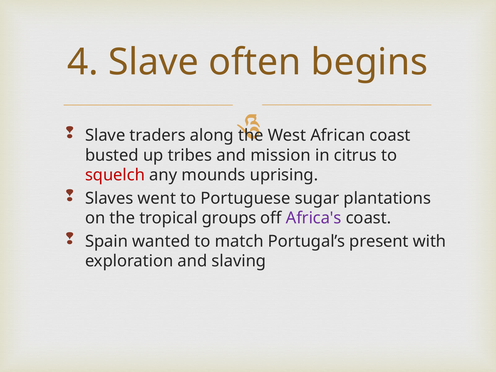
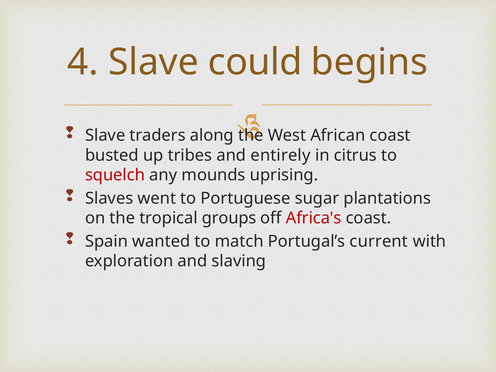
often: often -> could (255, 62)
mission: mission -> entirely (281, 155)
Africa's colour: purple -> red (314, 218)
present: present -> current (379, 241)
